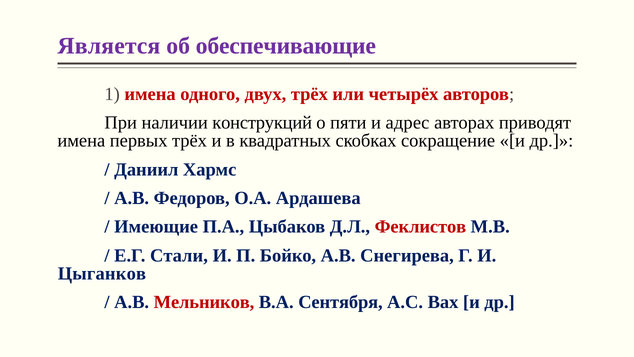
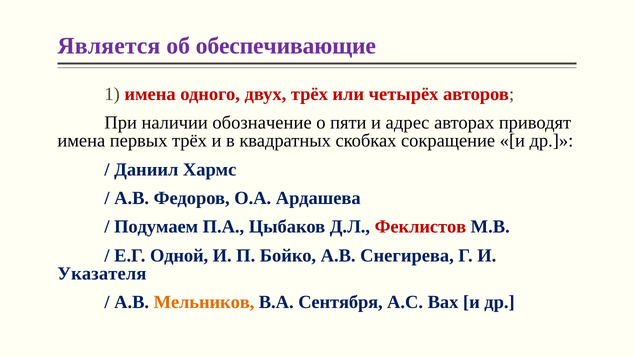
конструкций: конструкций -> обозначение (262, 123)
Имеющие: Имеющие -> Подумаем (156, 227)
Стали: Стали -> Одной (179, 255)
Цыганков: Цыганков -> Указателя (102, 273)
Мельников colour: red -> orange (204, 302)
